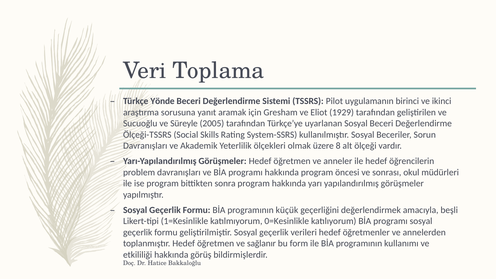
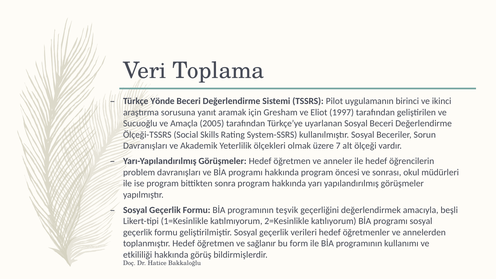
1929: 1929 -> 1997 (342, 112)
Süreyle: Süreyle -> Amaçla (184, 123)
8: 8 -> 7 (338, 146)
küçük: küçük -> teşvik (287, 210)
0=Kesinlikle: 0=Kesinlikle -> 2=Kesinlikle (287, 221)
